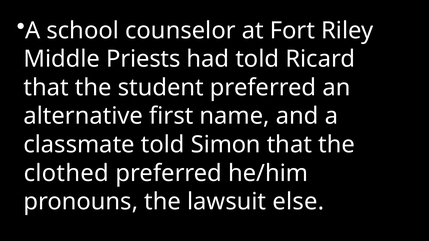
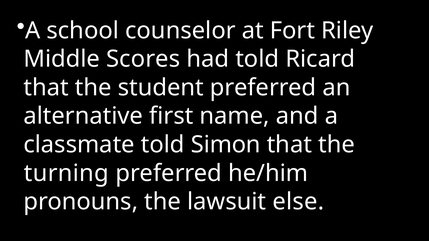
Priests: Priests -> Scores (143, 59)
clothed: clothed -> turning (66, 173)
